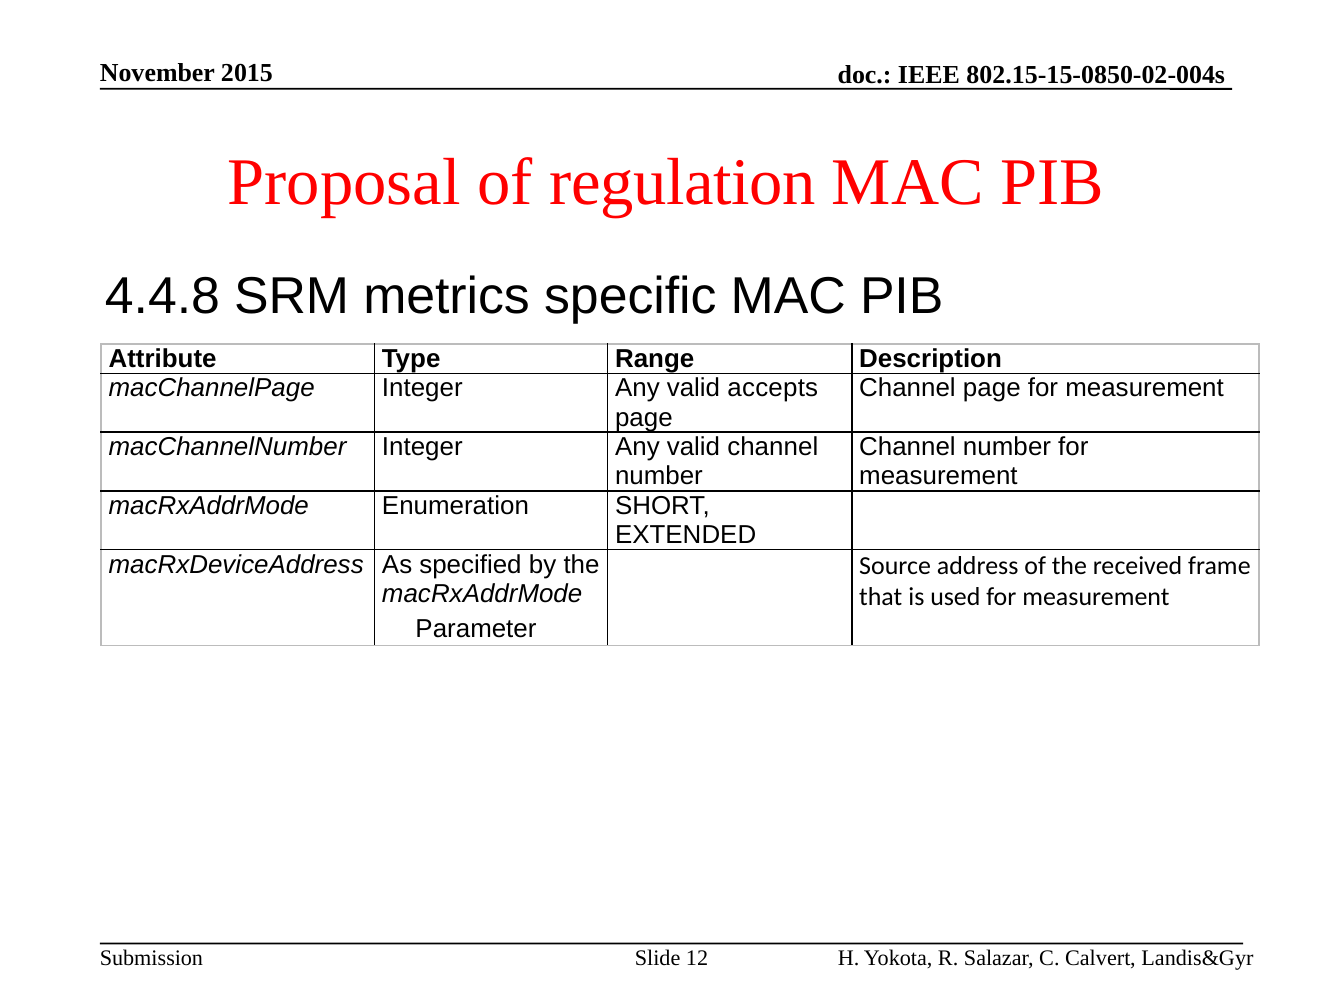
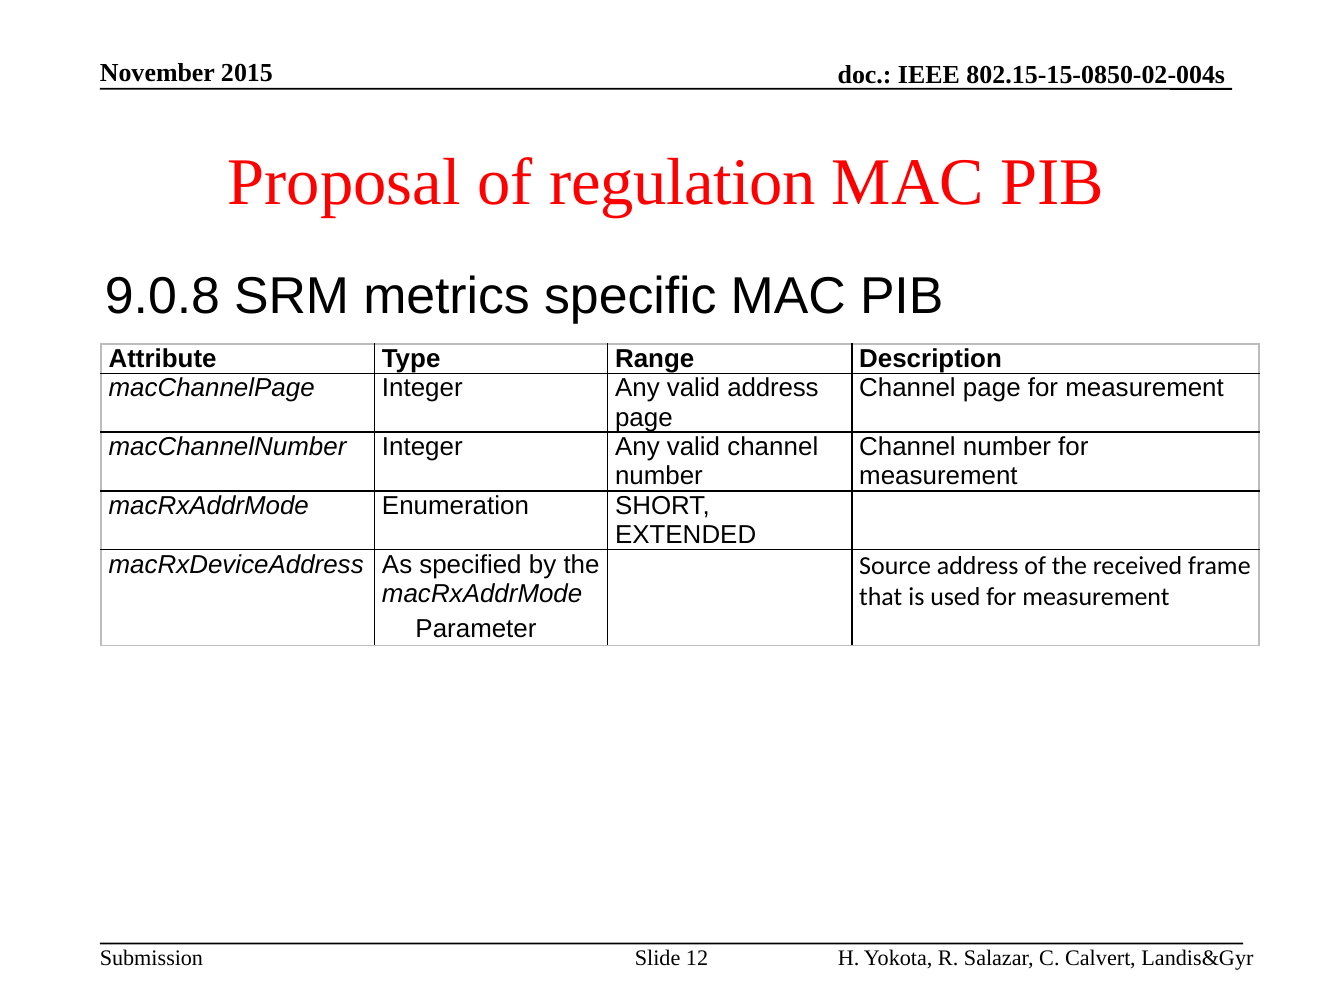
4.4.8: 4.4.8 -> 9.0.8 (162, 297)
valid accepts: accepts -> address (773, 388)
